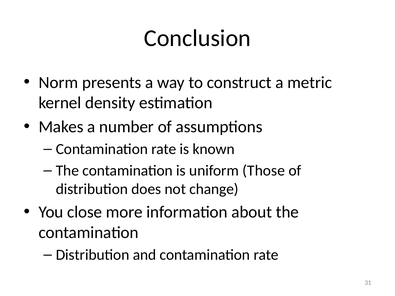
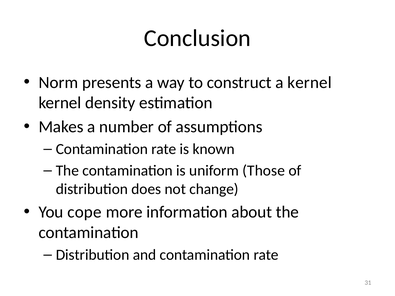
a metric: metric -> kernel (310, 82)
close: close -> cope (85, 212)
